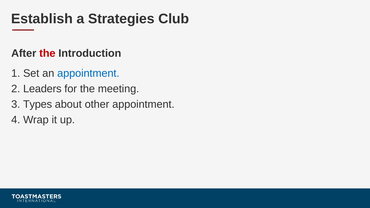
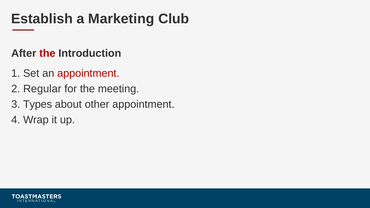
Strategies: Strategies -> Marketing (121, 19)
appointment colour: blue -> red (88, 73)
Leaders: Leaders -> Regular (42, 89)
